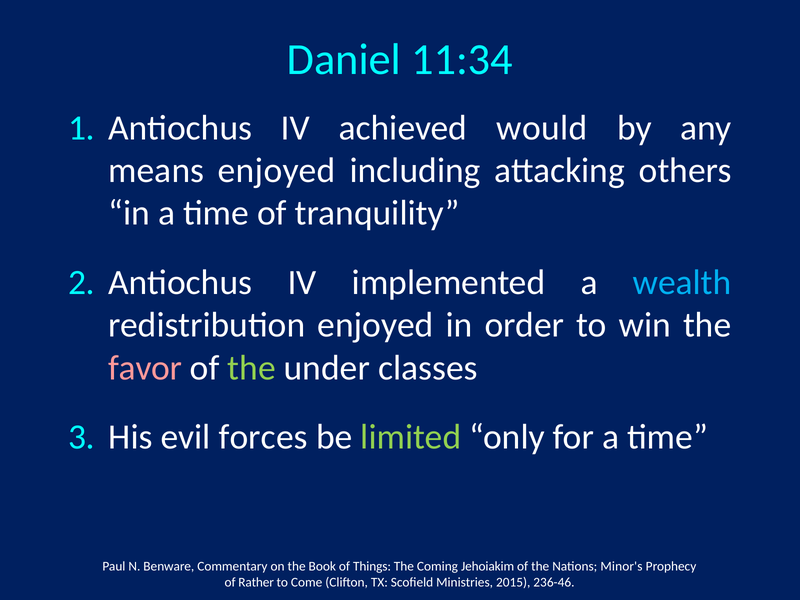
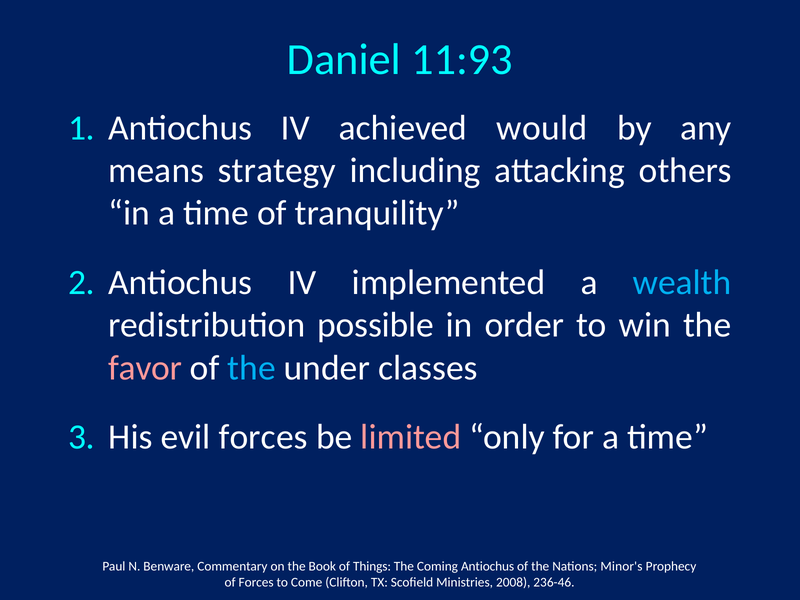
11:34: 11:34 -> 11:93 (462, 60)
means enjoyed: enjoyed -> strategy (277, 171)
redistribution enjoyed: enjoyed -> possible (376, 325)
the colour: light green -> light blue (252, 368)
limited colour: light green -> pink (411, 437)
Coming Jehoiakim: Jehoiakim -> Antiochus (488, 566)
of Rather: Rather -> Forces (256, 582)
2015: 2015 -> 2008 (513, 582)
